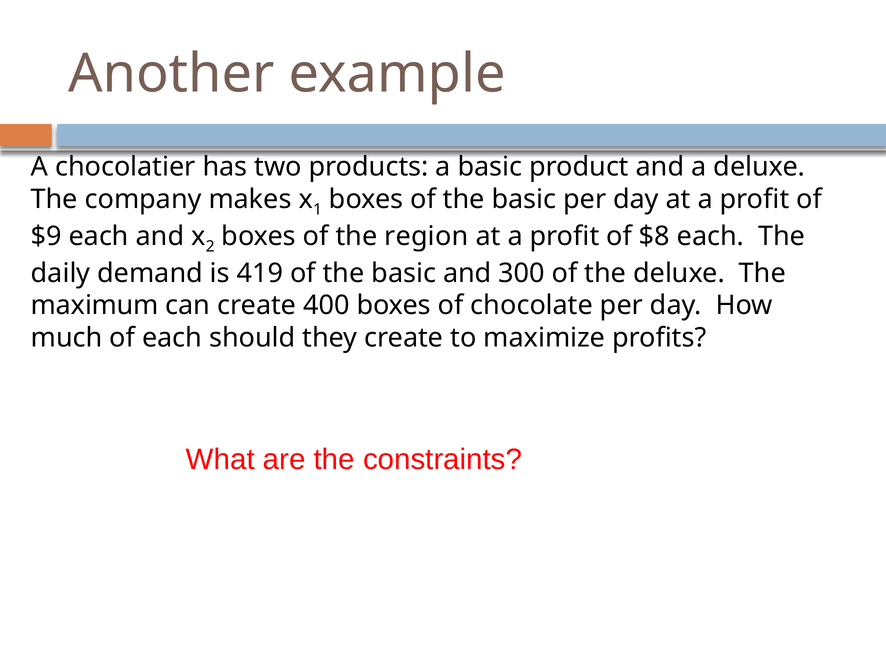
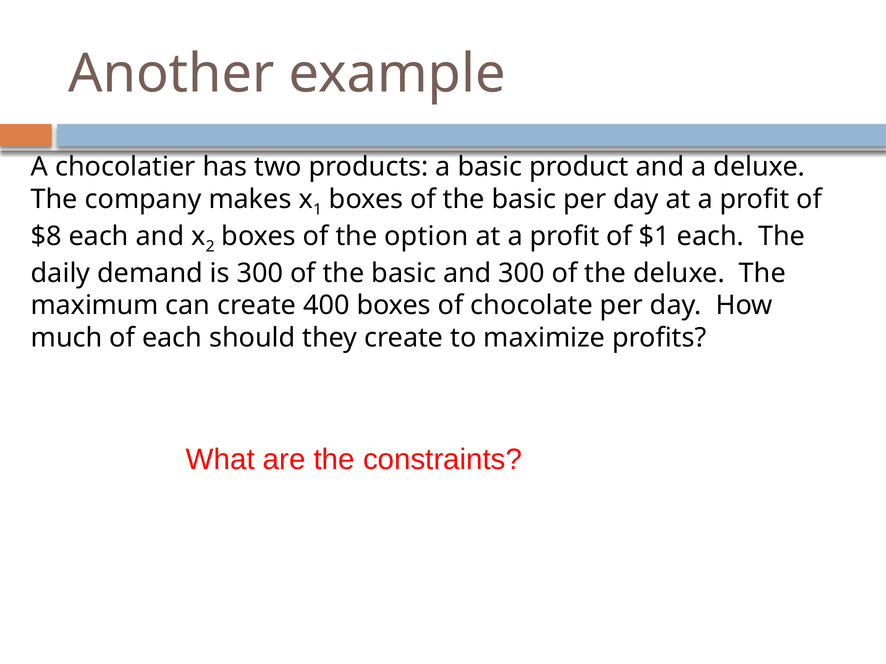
$9: $9 -> $8 (46, 236)
region: region -> option (426, 236)
$8: $8 -> $1 (654, 236)
is 419: 419 -> 300 (260, 273)
